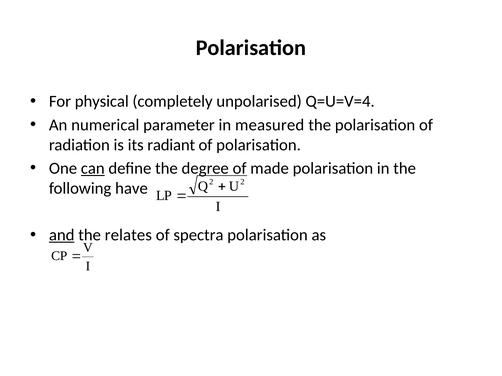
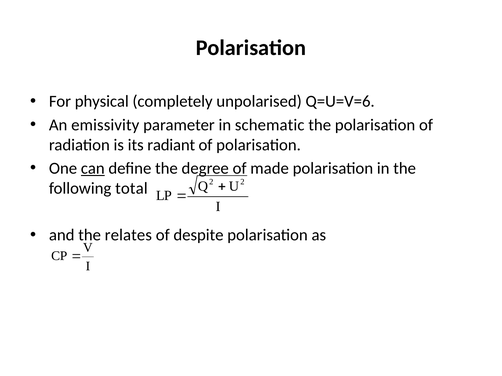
Q=U=V=4: Q=U=V=4 -> Q=U=V=6 (340, 102)
numerical: numerical -> emissivity (105, 125)
measured: measured -> schematic (270, 125)
have: have -> total (131, 189)
and underline: present -> none (62, 235)
spectra: spectra -> despite (198, 235)
